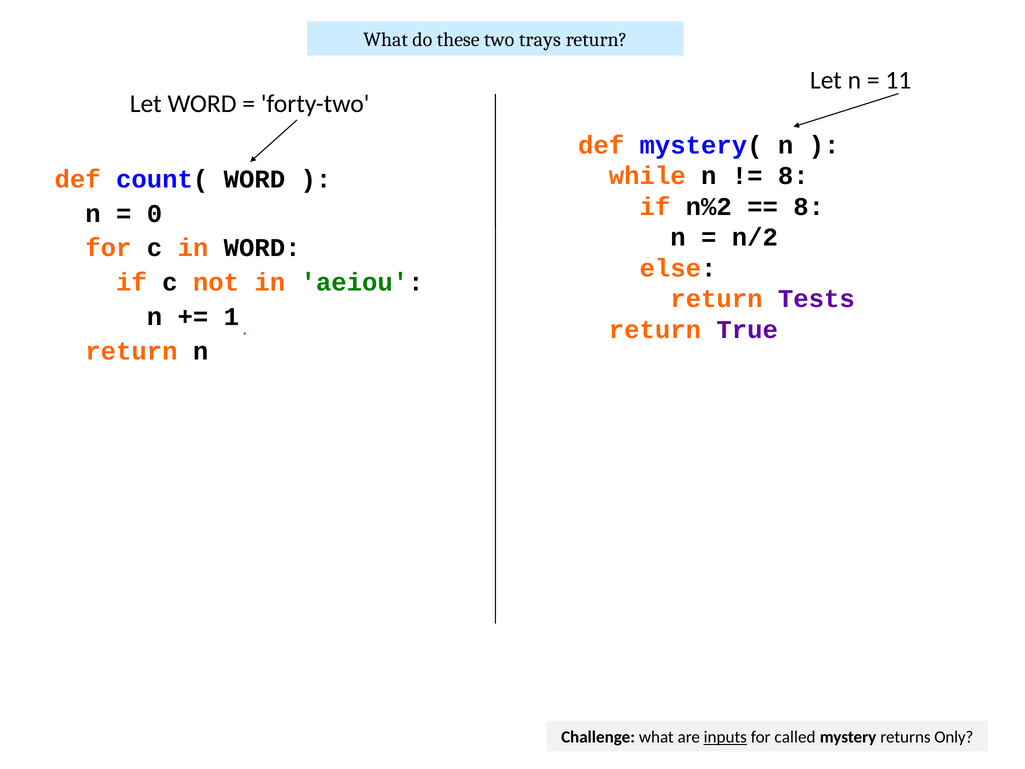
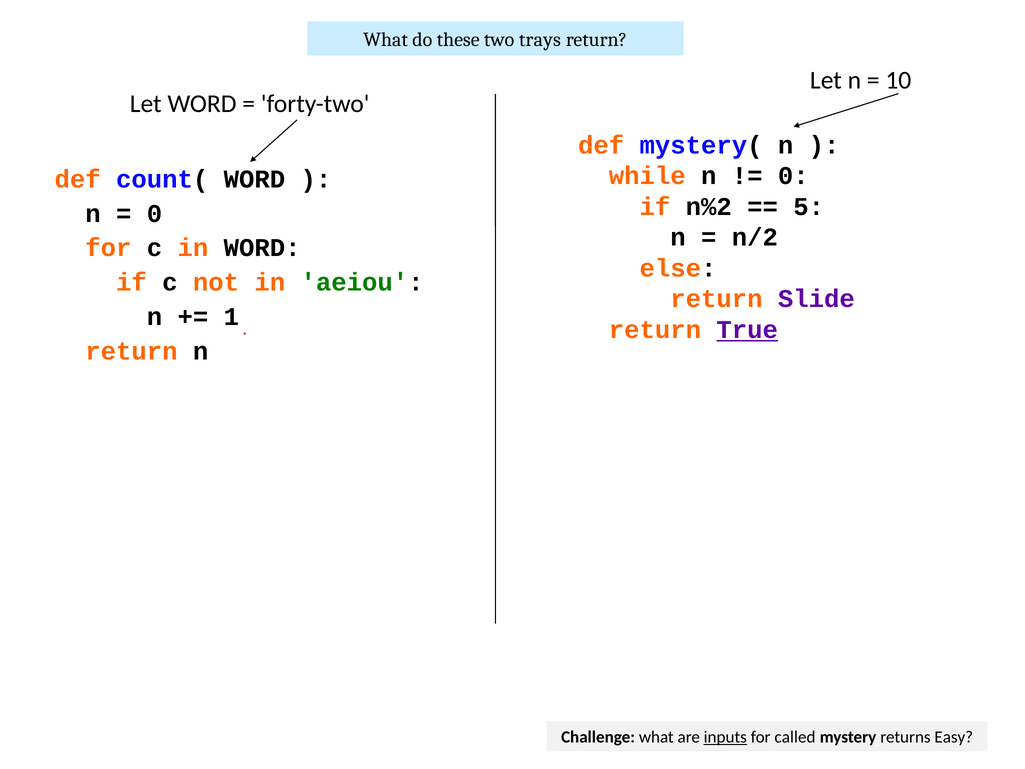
11: 11 -> 10 (898, 80)
8: 8 -> 0 (793, 176)
8: 8 -> 5 (809, 207)
Tests: Tests -> Slide (816, 299)
True underline: none -> present (747, 330)
Only: Only -> Easy (954, 737)
